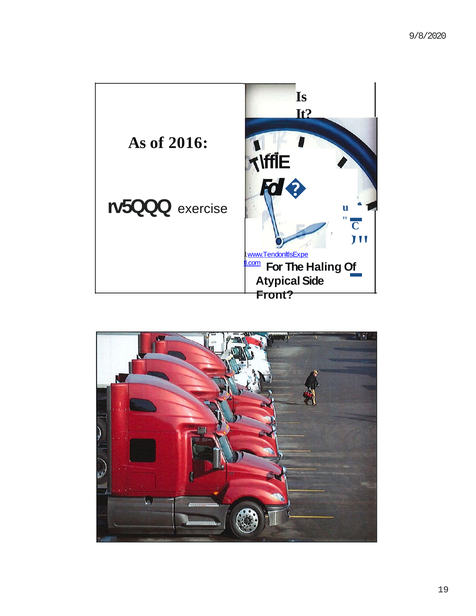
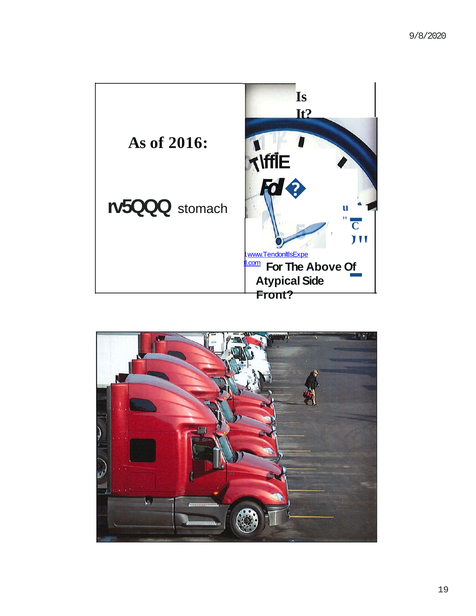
exercise: exercise -> stomach (203, 209)
Haling: Haling -> Above (324, 267)
